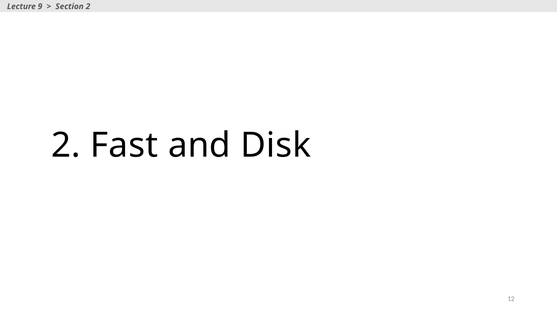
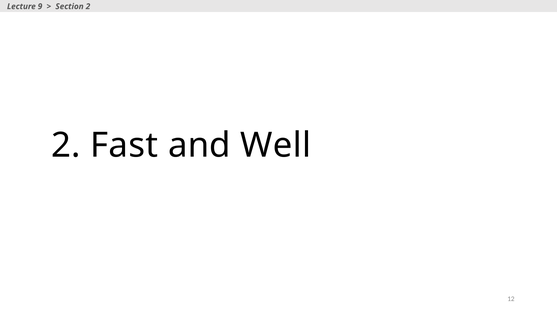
Disk: Disk -> Well (276, 146)
